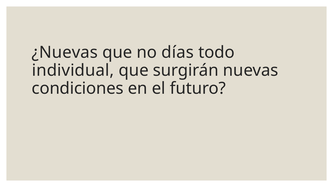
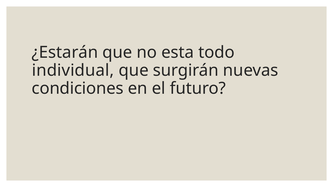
¿Nuevas: ¿Nuevas -> ¿Estarán (65, 53)
días: días -> esta (178, 53)
